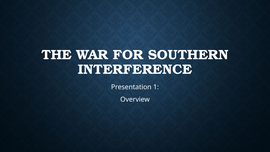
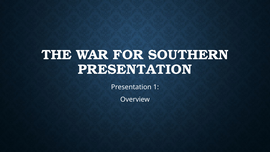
INTERFERENCE: INTERFERENCE -> PRESENTATION (135, 69)
